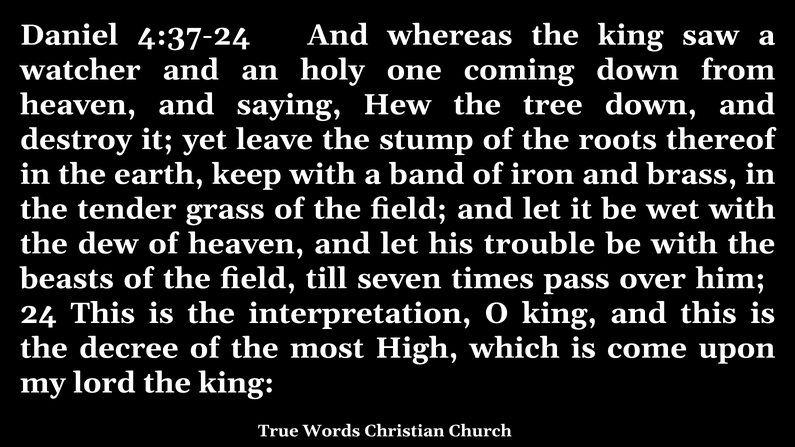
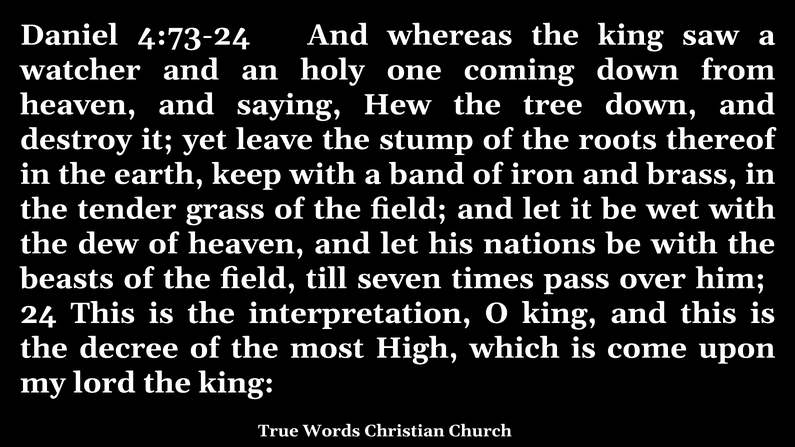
4:37-24: 4:37-24 -> 4:73-24 (194, 35)
trouble: trouble -> nations (540, 244)
